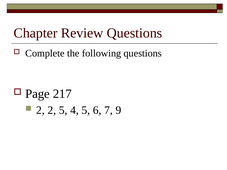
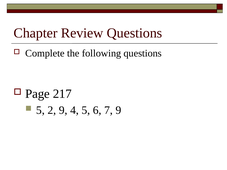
2: 2 -> 5 (40, 110)
2 5: 5 -> 9 (63, 110)
